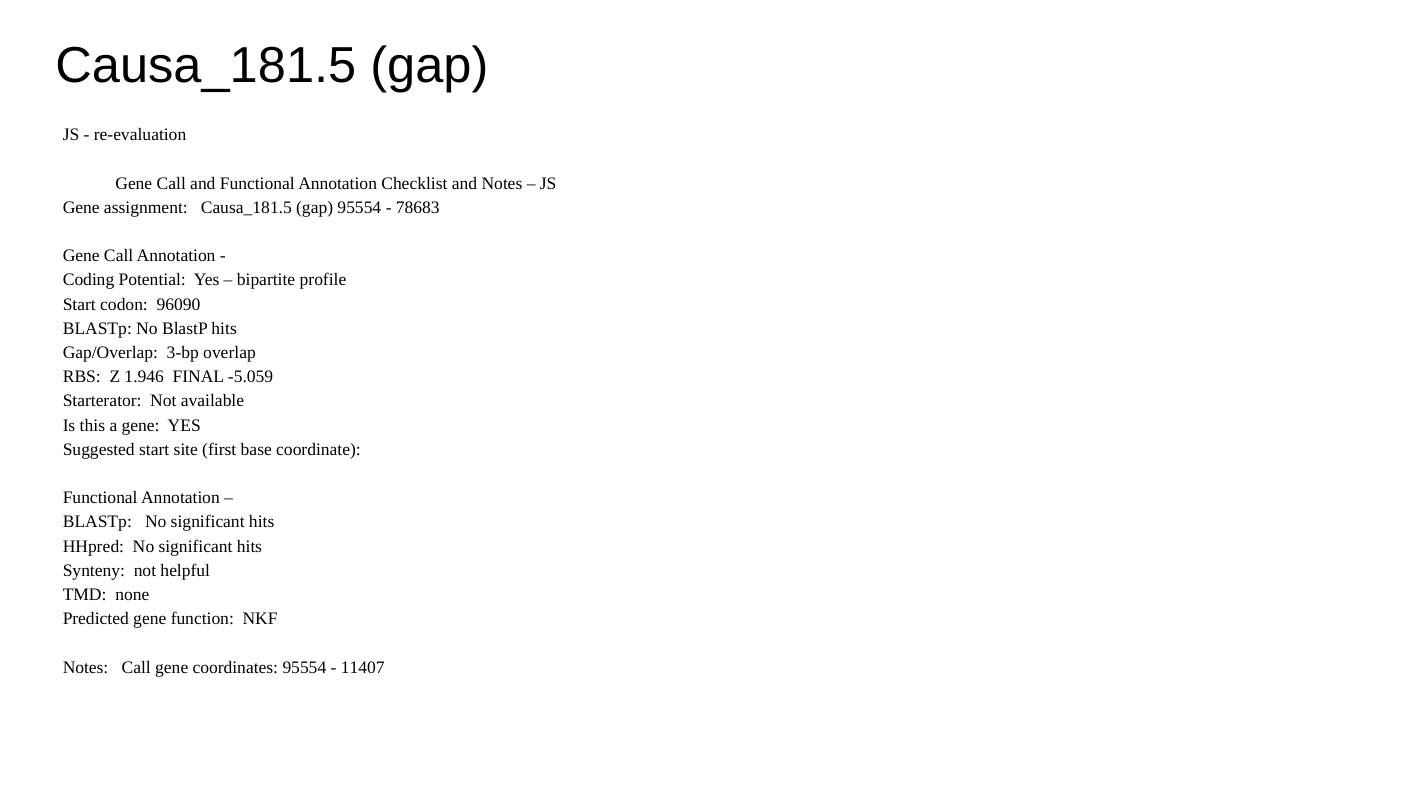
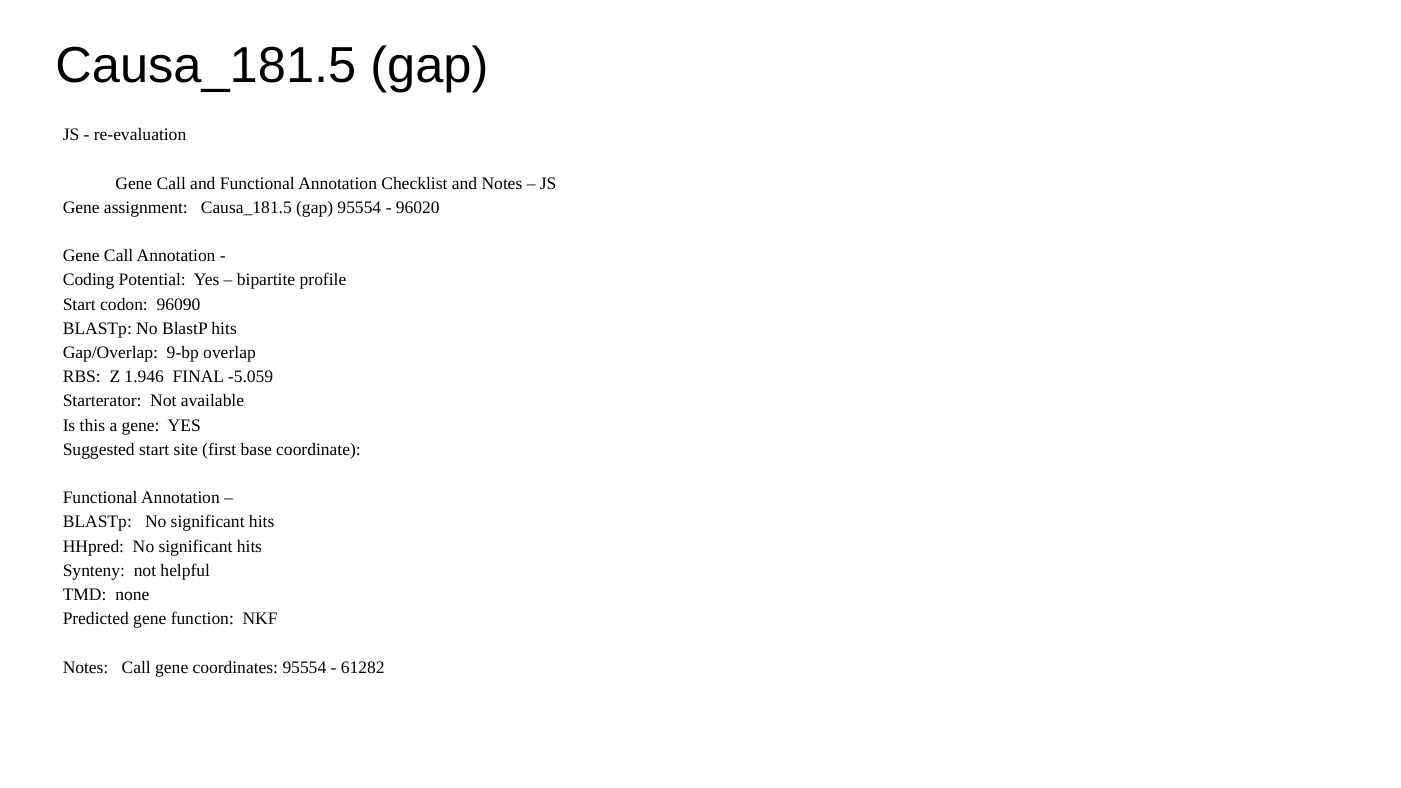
78683: 78683 -> 96020 (418, 207)
3-bp: 3-bp -> 9-bp (183, 353)
11407: 11407 -> 61282 (363, 668)
